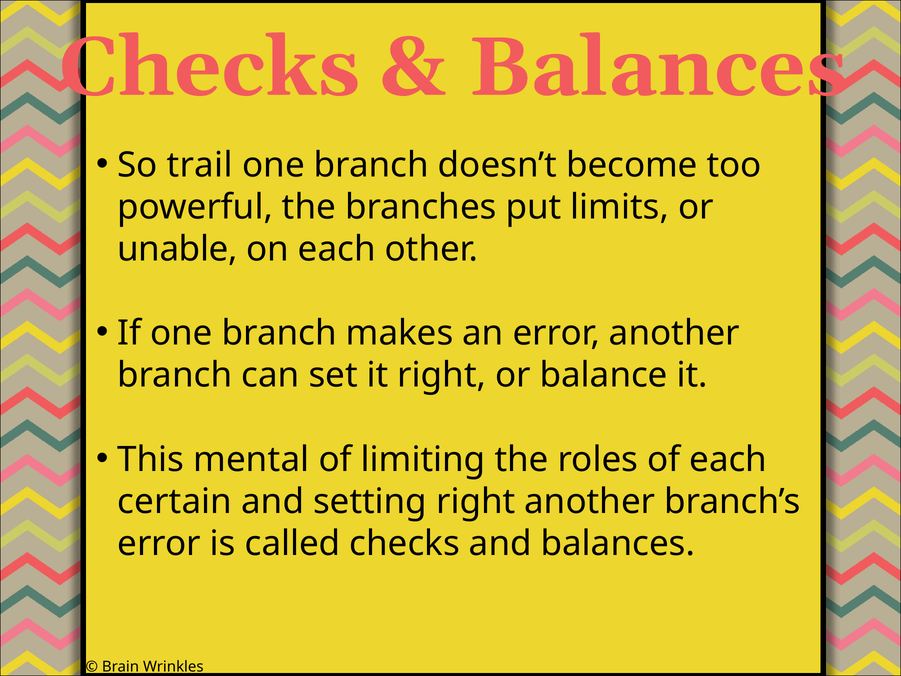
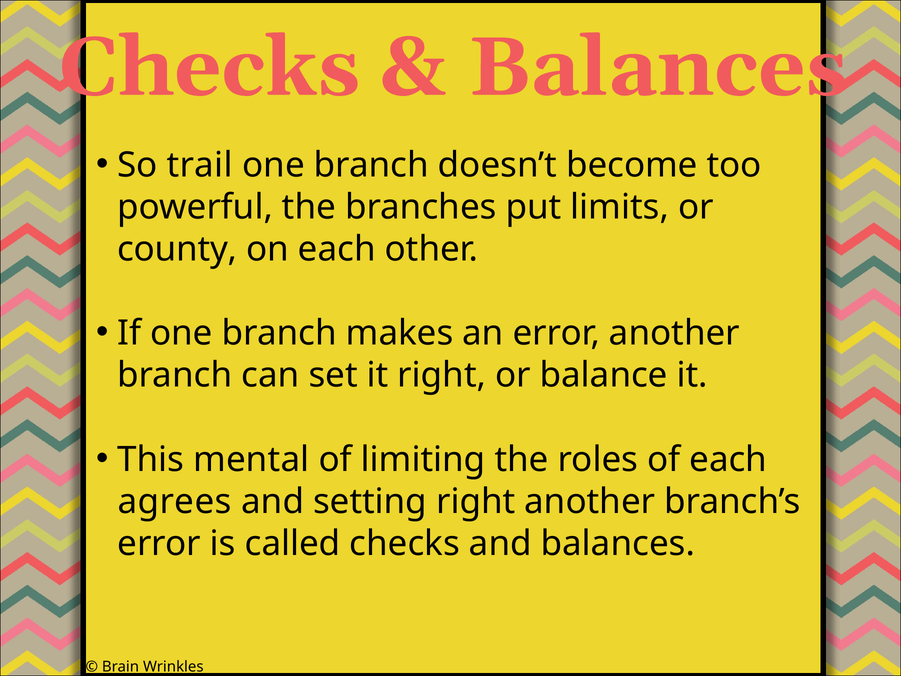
unable: unable -> county (177, 249)
certain: certain -> agrees (175, 501)
